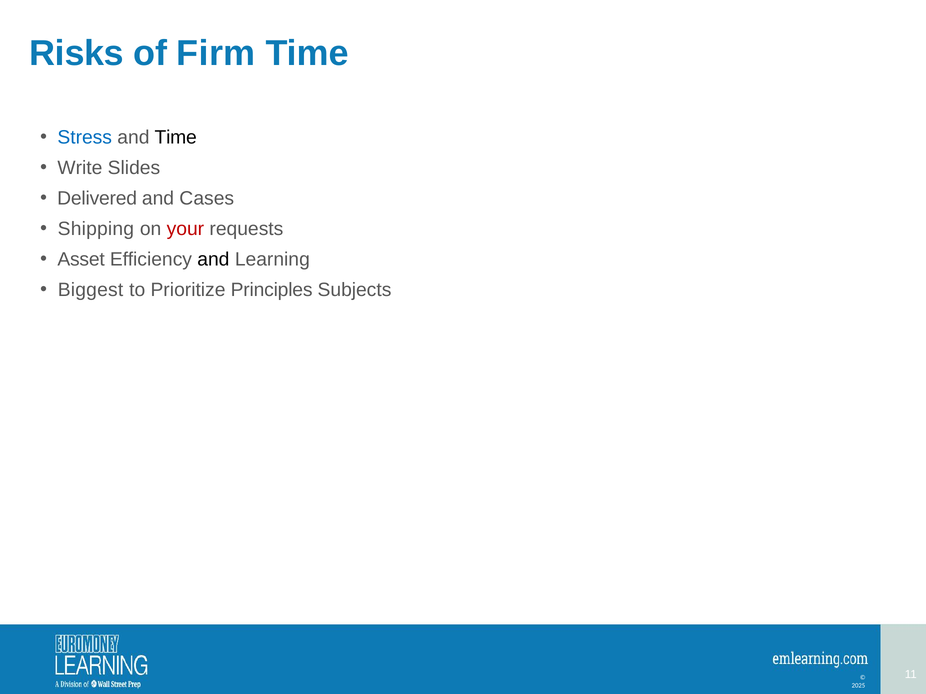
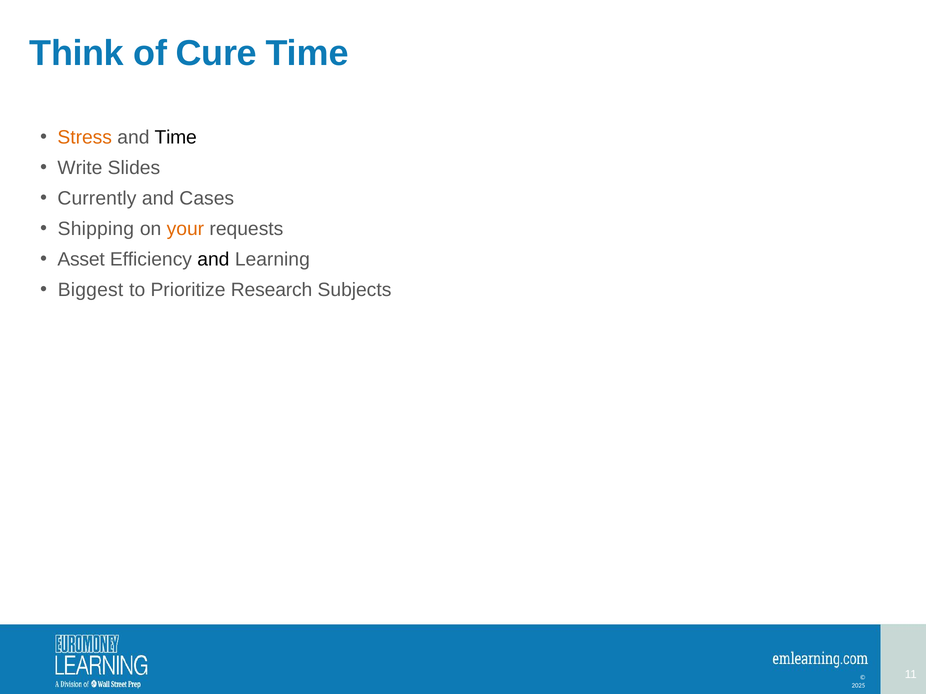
Risks: Risks -> Think (77, 53)
Firm: Firm -> Cure (216, 53)
Stress colour: blue -> orange (85, 137)
Delivered: Delivered -> Currently (97, 198)
your colour: red -> orange (185, 229)
Principles: Principles -> Research (272, 290)
